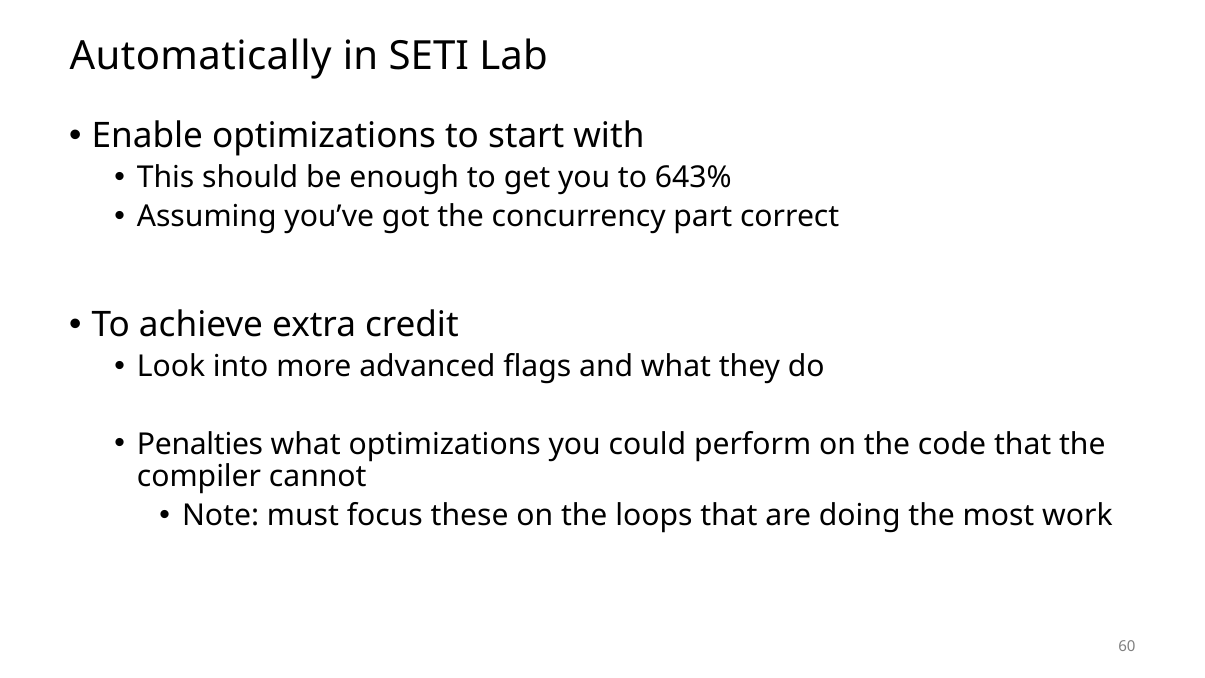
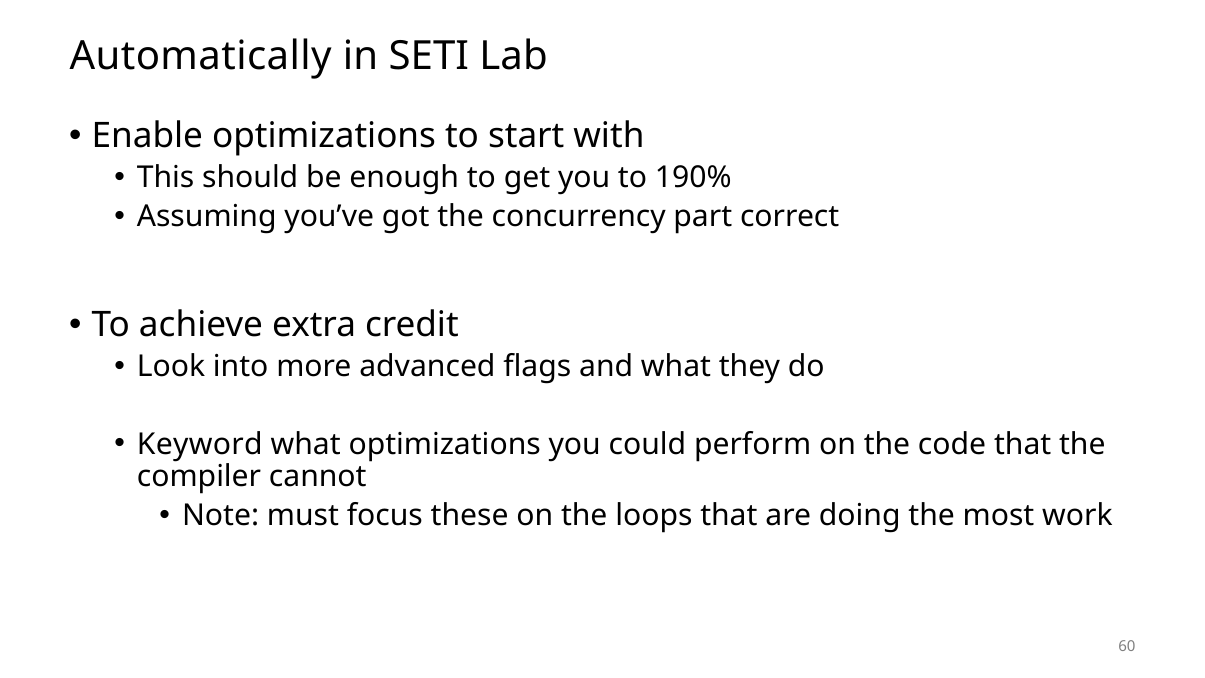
643%: 643% -> 190% (693, 178)
Penalties: Penalties -> Keyword (200, 444)
